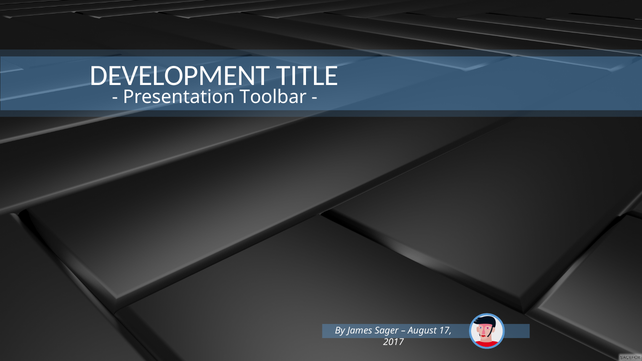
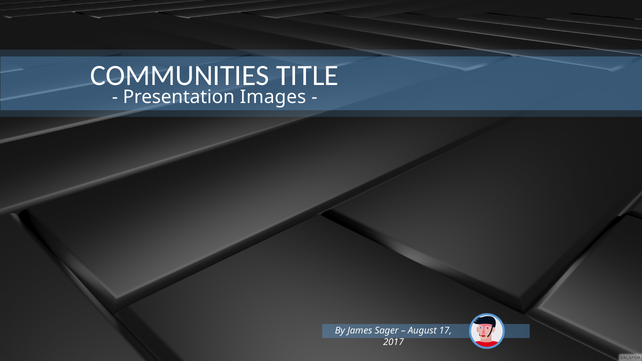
DEVELOPMENT: DEVELOPMENT -> COMMUNITIES (180, 76)
Toolbar: Toolbar -> Images (273, 97)
